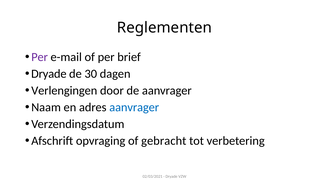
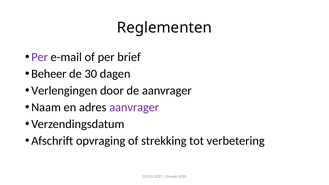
Dryade: Dryade -> Beheer (49, 74)
aanvrager colour: blue -> purple (134, 107)
gebracht: gebracht -> strekking (164, 141)
